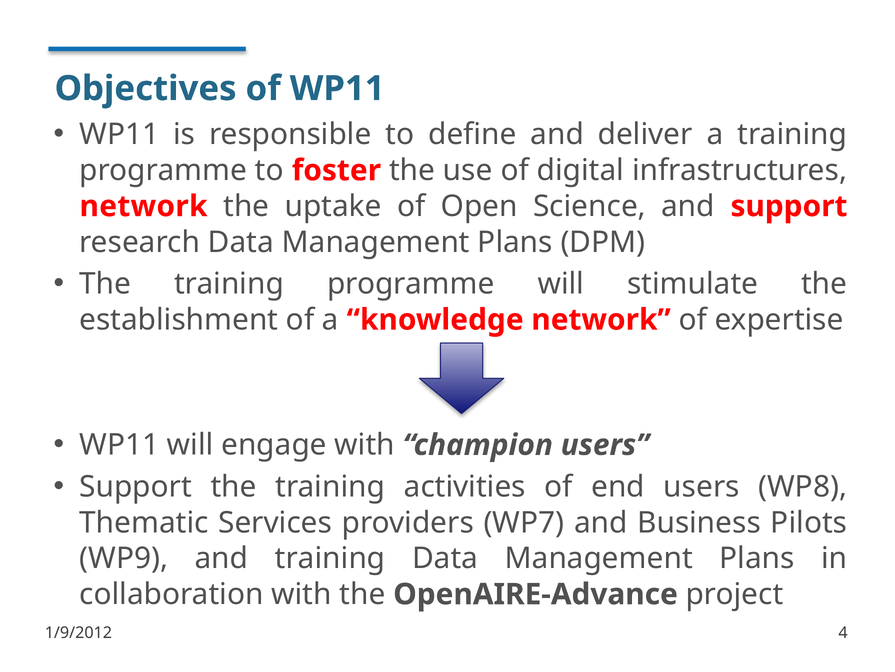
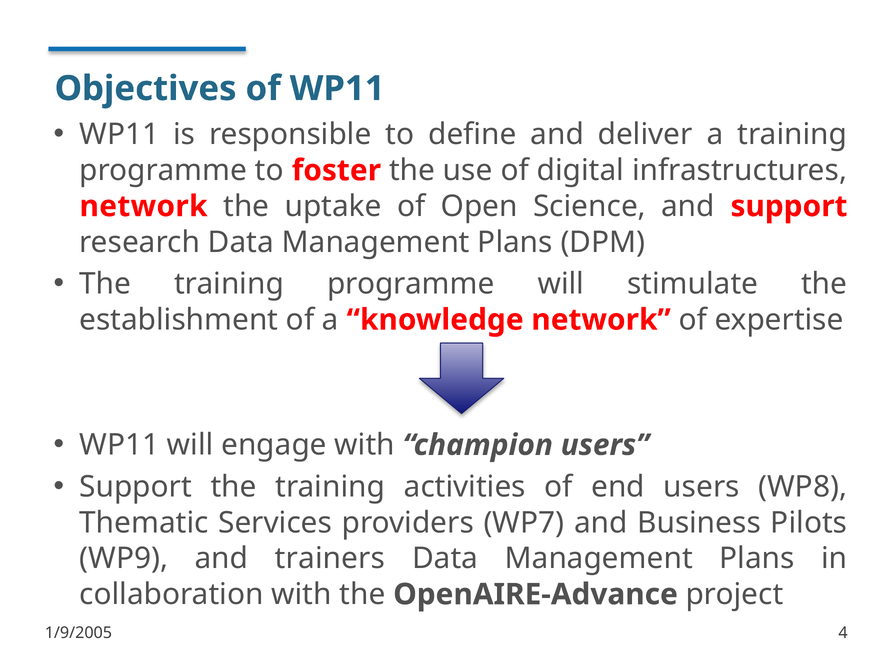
and training: training -> trainers (330, 558)
1/9/2012: 1/9/2012 -> 1/9/2005 (78, 632)
